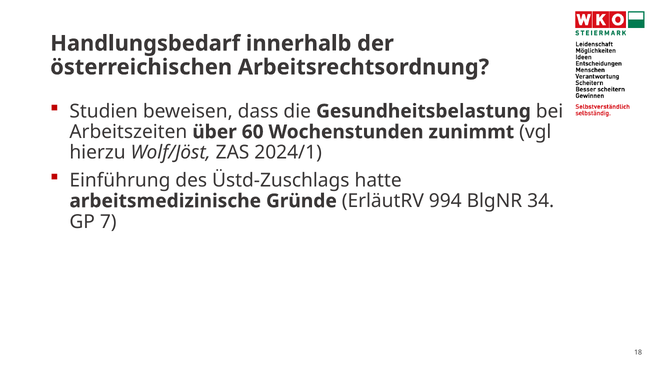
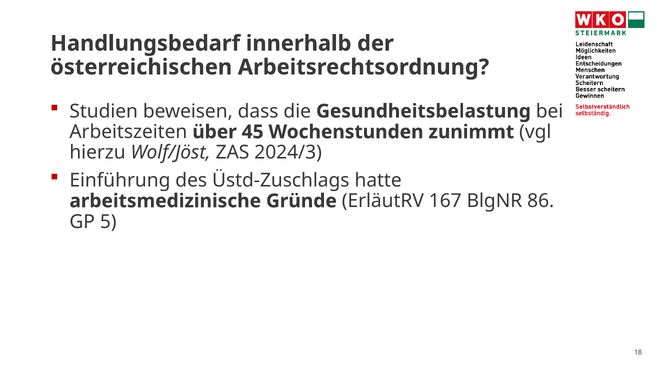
60: 60 -> 45 (253, 132)
2024/1: 2024/1 -> 2024/3 (288, 152)
994: 994 -> 167 (445, 201)
34: 34 -> 86 (541, 201)
7: 7 -> 5 (108, 221)
